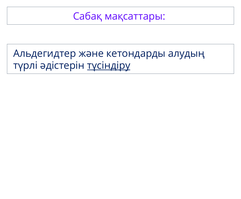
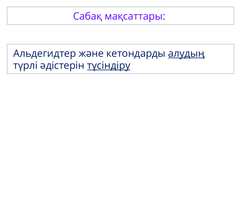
алудың underline: none -> present (186, 53)
